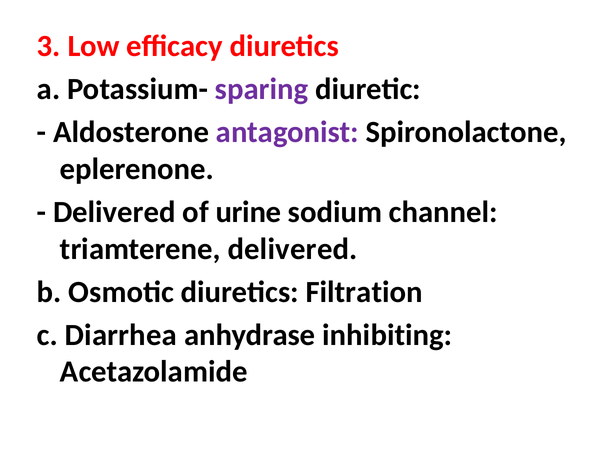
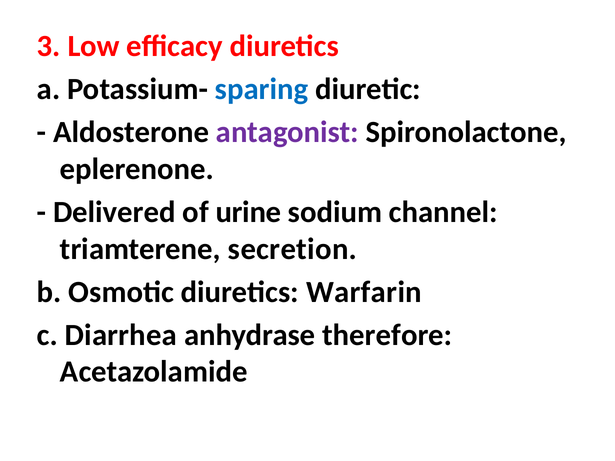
sparing colour: purple -> blue (262, 89)
triamterene delivered: delivered -> secretion (293, 249)
Filtration: Filtration -> Warfarin (364, 292)
inhibiting: inhibiting -> therefore (387, 335)
